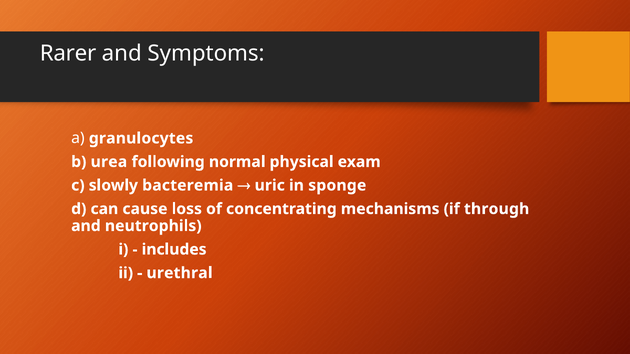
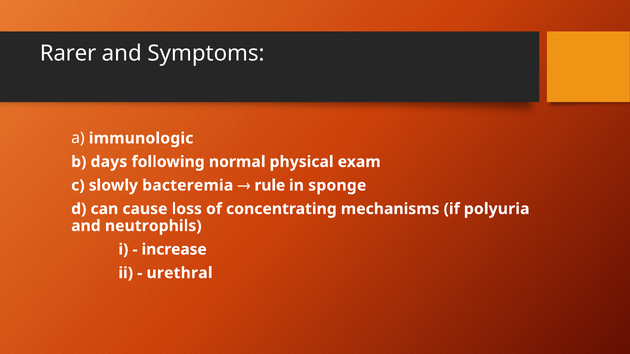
granulocytes: granulocytes -> immunologic (141, 138)
urea: urea -> days (109, 162)
uric: uric -> rule (270, 186)
through: through -> polyuria (497, 209)
includes: includes -> increase (174, 250)
